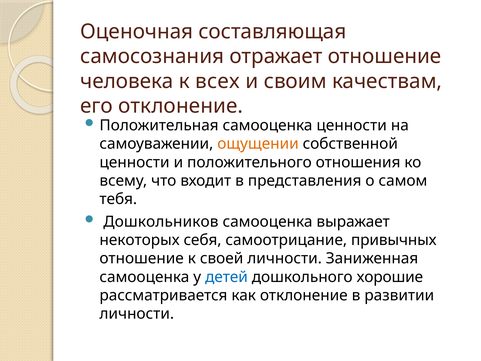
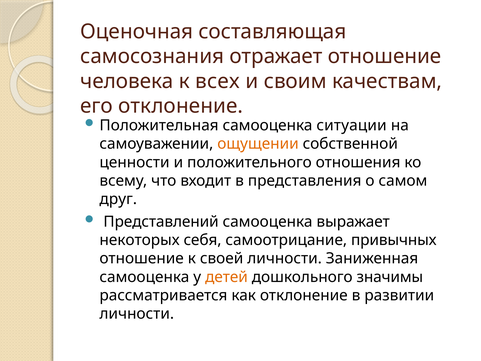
самооценка ценности: ценности -> ситуации (352, 125)
тебя: тебя -> друг (118, 199)
Дошкольников: Дошкольников -> Представлений (161, 222)
детей colour: blue -> orange (226, 277)
хорошие: хорошие -> значимы (390, 277)
